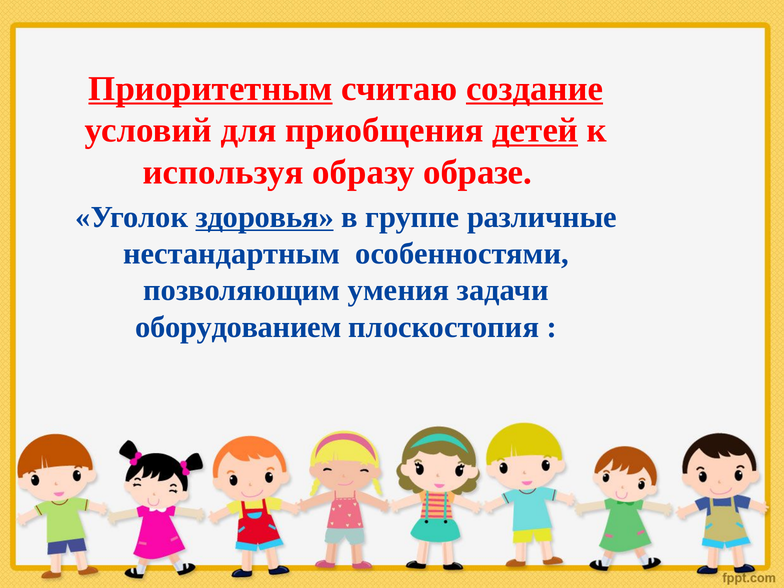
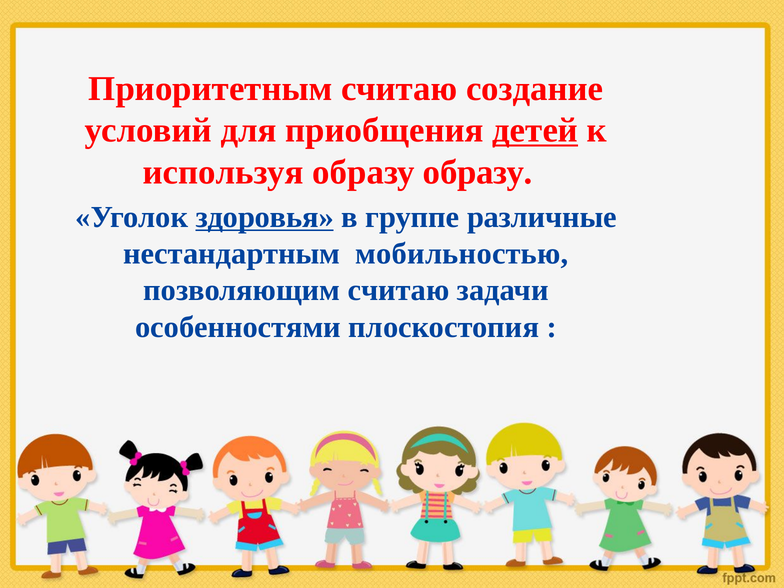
Приоритетным underline: present -> none (211, 89)
создание underline: present -> none (535, 89)
образу образе: образе -> образу (478, 172)
особенностями: особенностями -> мобильностью (462, 254)
позволяющим умения: умения -> считаю (399, 290)
оборудованием: оборудованием -> особенностями (238, 327)
